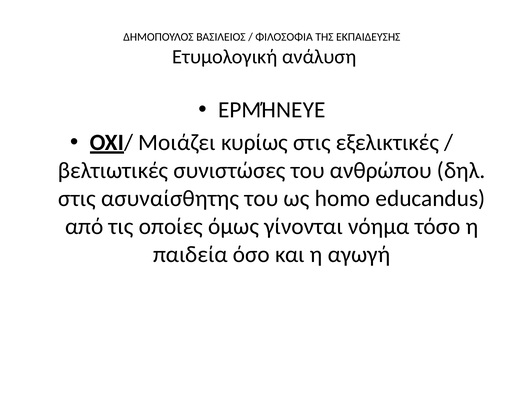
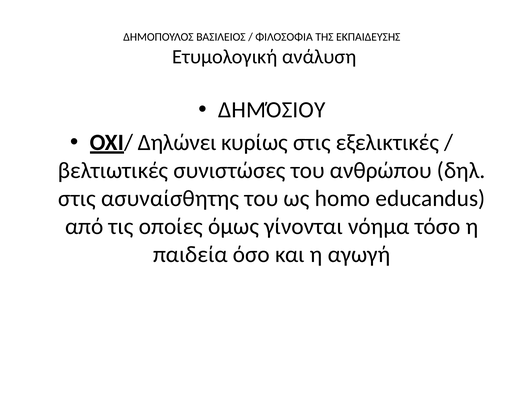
ΕΡΜΉΝΕΥΕ: ΕΡΜΉΝΕΥΕ -> ΔΗΜΌΣΙΟΥ (272, 110)
Μοιάζει: Μοιάζει -> Δηλώνει (177, 143)
